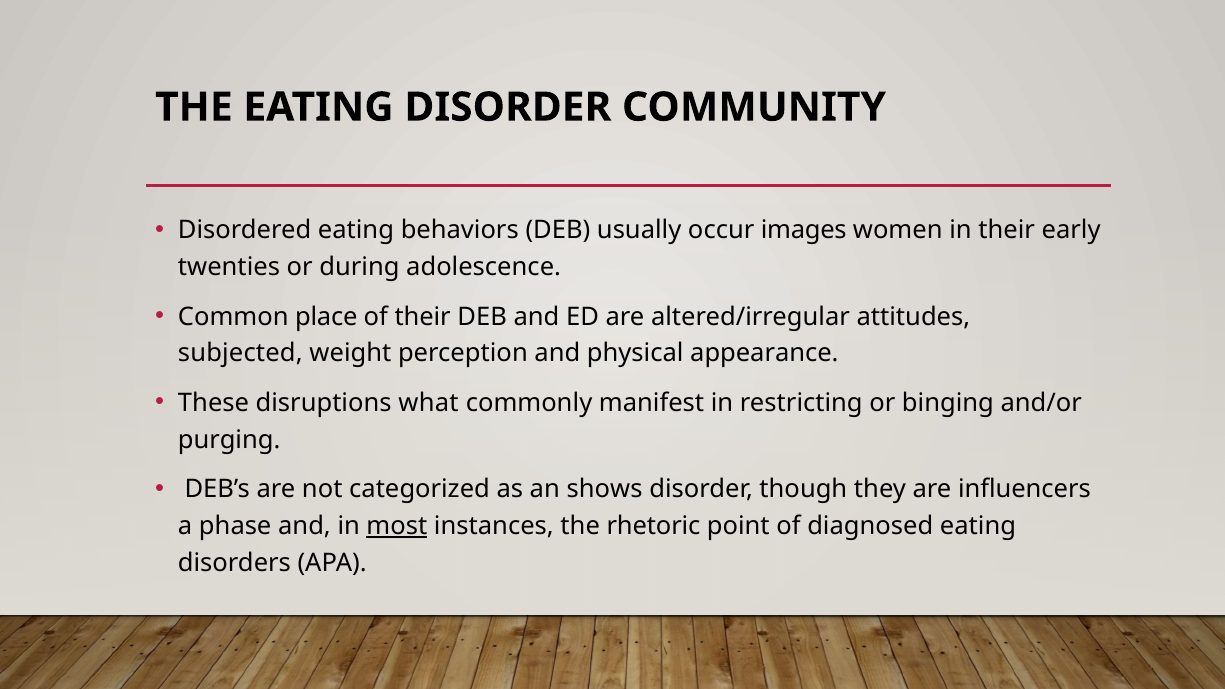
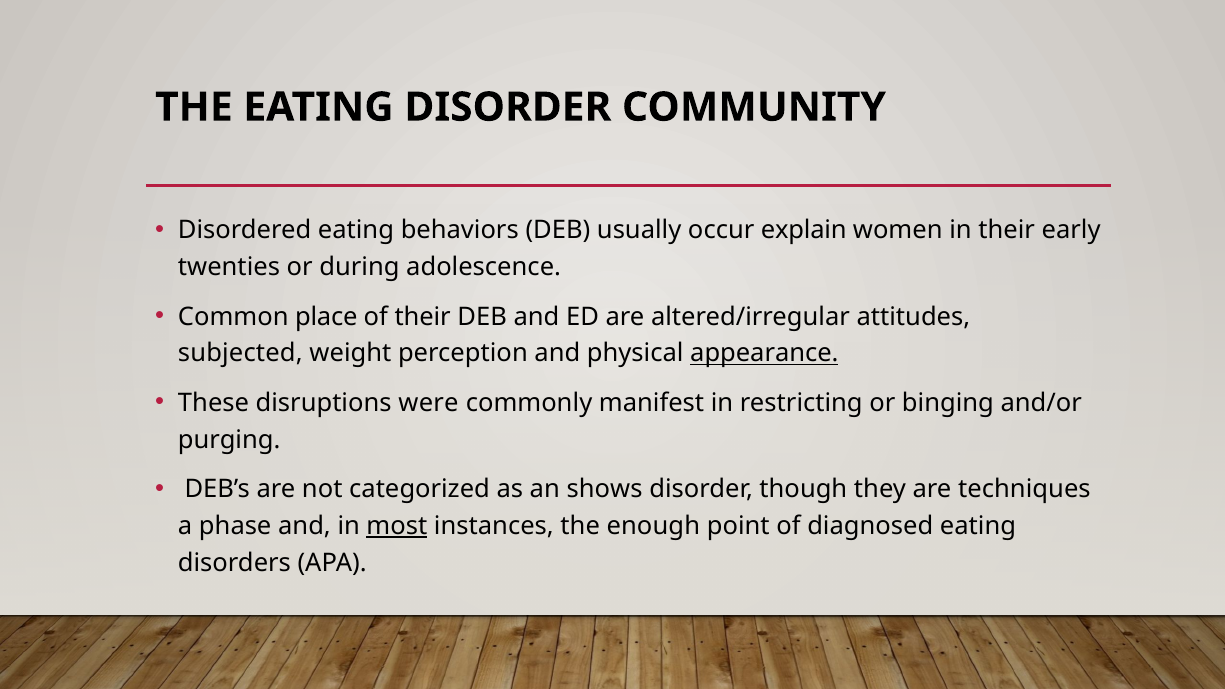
images: images -> explain (804, 230)
appearance underline: none -> present (764, 353)
what: what -> were (429, 403)
influencers: influencers -> techniques (1024, 489)
rhetoric: rhetoric -> enough (653, 526)
